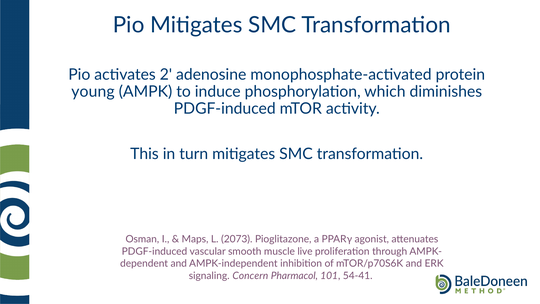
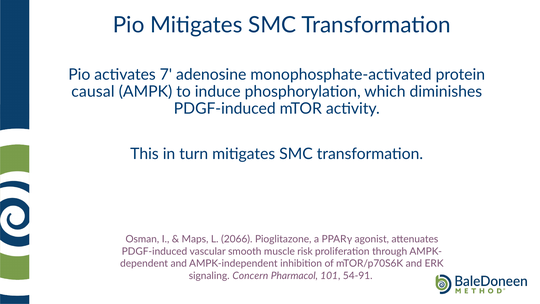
2: 2 -> 7 (166, 75)
young: young -> causal (93, 92)
2073: 2073 -> 2066 (237, 239)
live: live -> risk (305, 251)
54-41: 54-41 -> 54-91 (358, 276)
